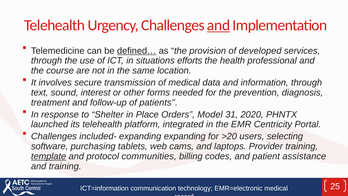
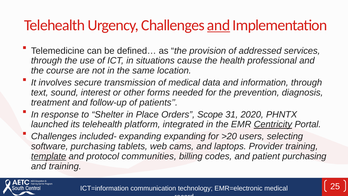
defined… underline: present -> none (137, 51)
developed: developed -> addressed (260, 51)
efforts: efforts -> cause (190, 61)
Model: Model -> Scope (210, 114)
Centricity underline: none -> present (273, 124)
patient assistance: assistance -> purchasing (304, 156)
